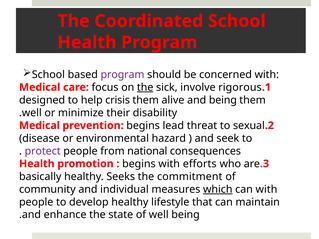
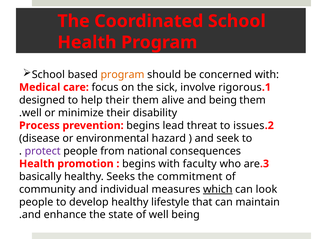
program colour: purple -> orange (123, 75)
the underline: present -> none (145, 87)
help crisis: crisis -> their (118, 100)
Medical: Medical -> Process (39, 126)
sexual: sexual -> issues (249, 126)
efforts: efforts -> faculty (200, 164)
can with: with -> look (266, 189)
